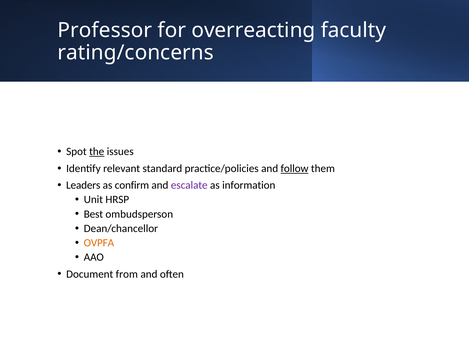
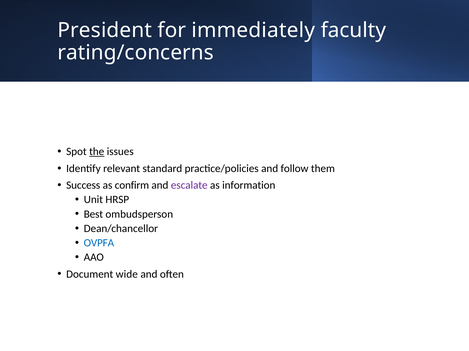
Professor: Professor -> President (105, 30)
overreacting: overreacting -> immediately (253, 30)
follow underline: present -> none (295, 169)
Leaders: Leaders -> Success (83, 186)
OVPFA colour: orange -> blue (99, 243)
from: from -> wide (127, 275)
